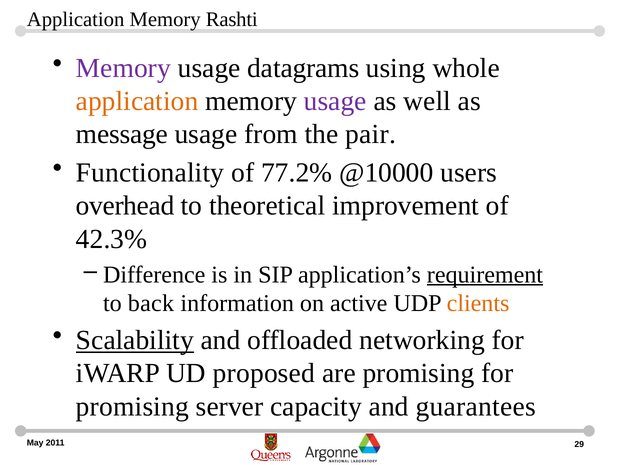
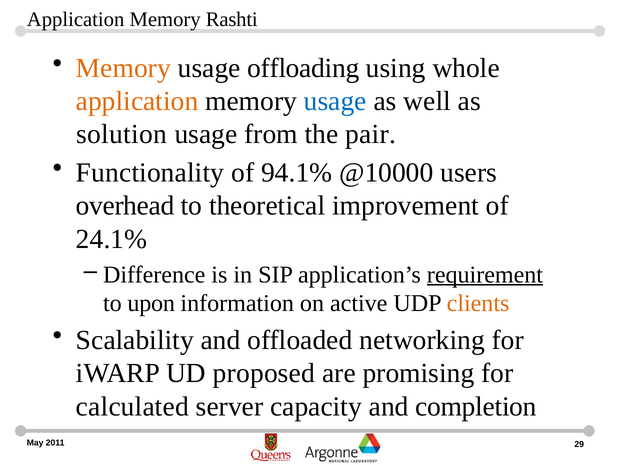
Memory colour: purple -> orange (123, 68)
datagrams: datagrams -> offloading (303, 68)
usage colour: purple -> blue (335, 101)
message: message -> solution (122, 134)
77.2%: 77.2% -> 94.1% (297, 173)
42.3%: 42.3% -> 24.1% (112, 239)
back: back -> upon (151, 304)
Scalability underline: present -> none (135, 340)
promising: promising -> calculated (132, 406)
guarantees: guarantees -> completion (476, 406)
